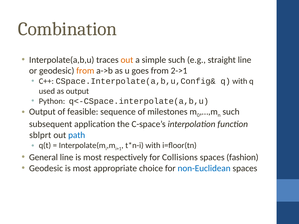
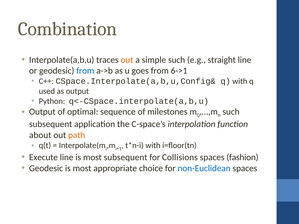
from colour: orange -> blue (85, 71)
2->1: 2->1 -> 6->1 (179, 71)
feasible: feasible -> optimal (83, 112)
sblprt: sblprt -> about (40, 135)
path colour: blue -> orange (77, 135)
General: General -> Execute (43, 157)
most respectively: respectively -> subsequent (126, 157)
